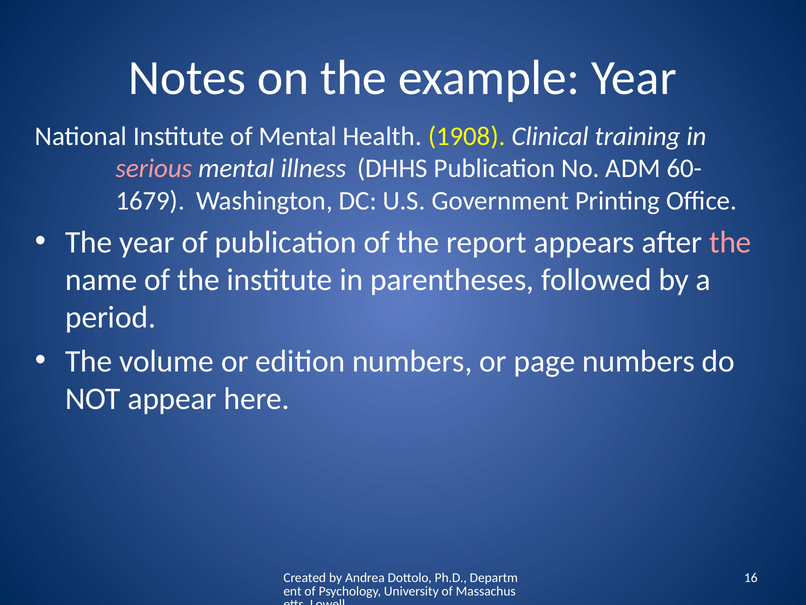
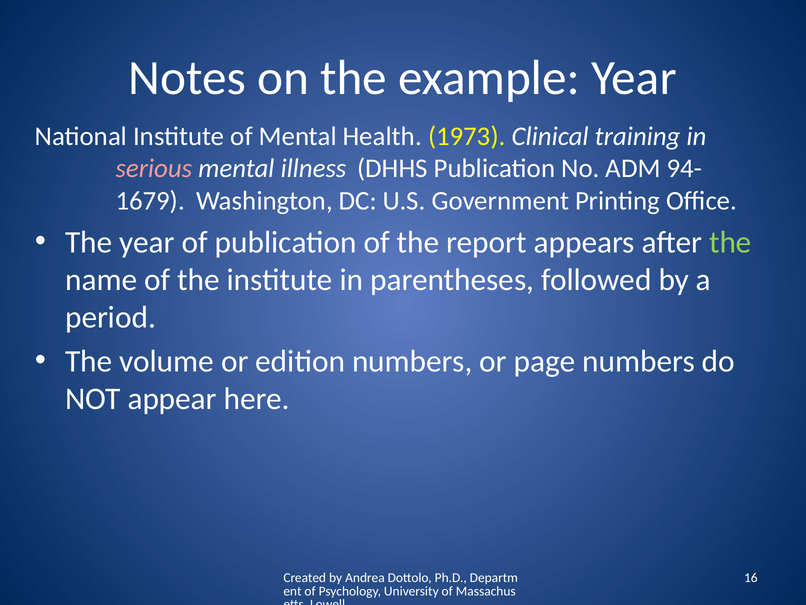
1908: 1908 -> 1973 (467, 136)
60-: 60- -> 94- (684, 168)
the colour: pink -> light green (730, 242)
